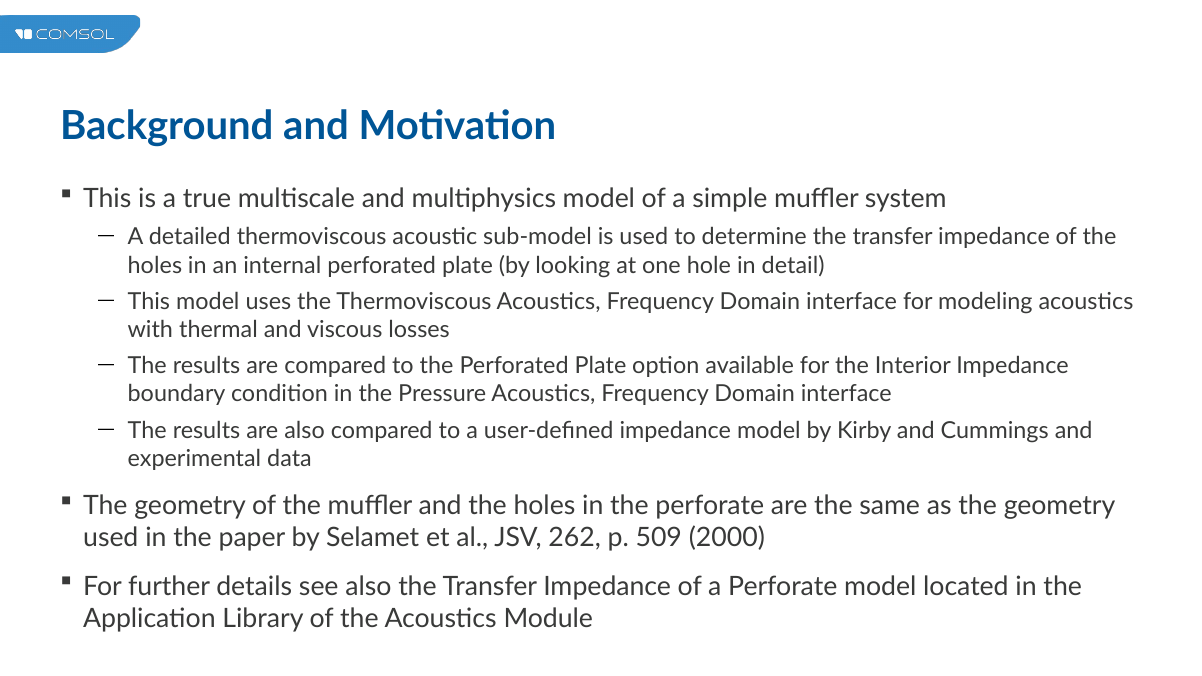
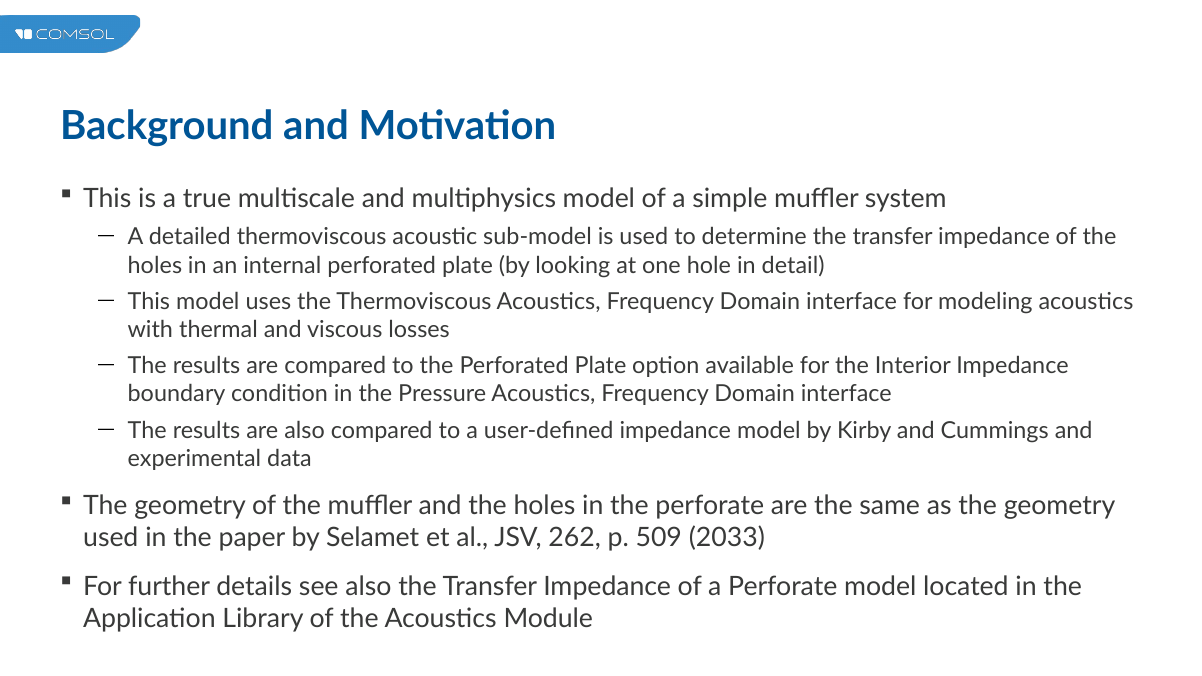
2000: 2000 -> 2033 (727, 538)
